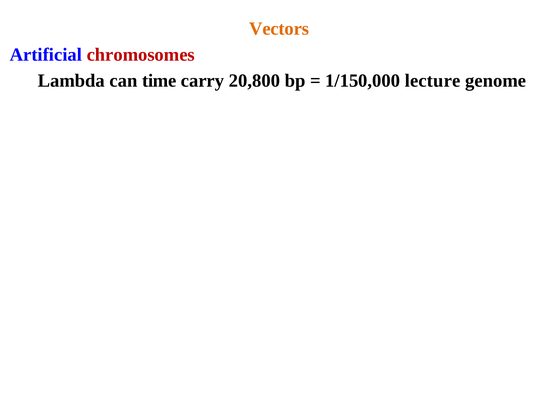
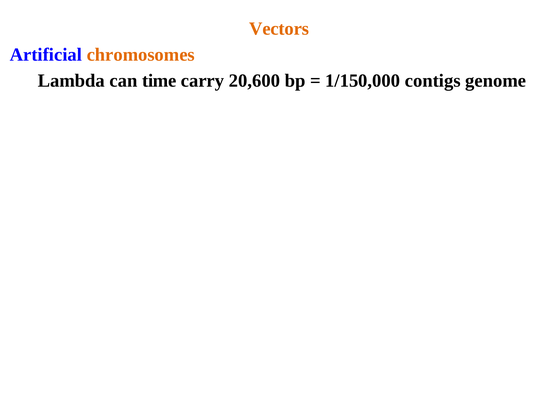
chromosomes colour: red -> orange (141, 55)
20,800: 20,800 -> 20,600 (254, 81)
lecture: lecture -> contigs (433, 81)
